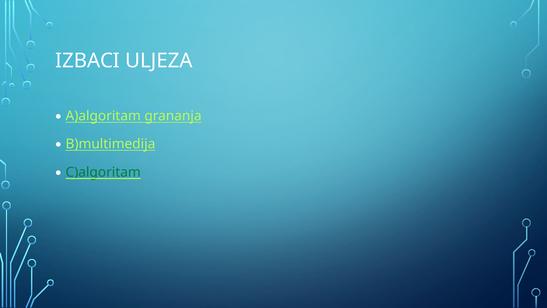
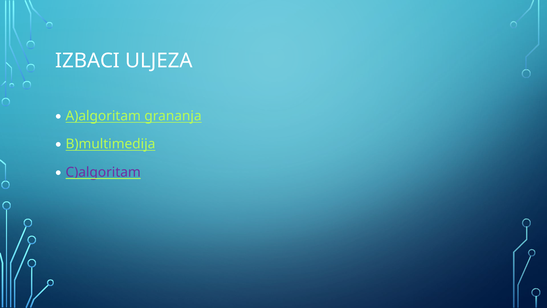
C)algoritam colour: green -> purple (103, 172)
